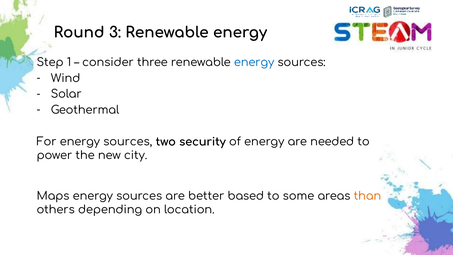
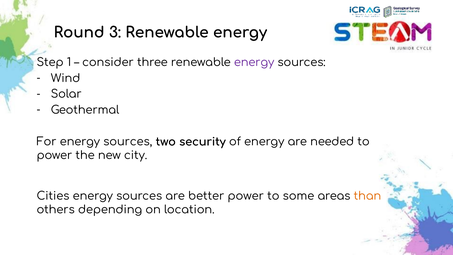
energy colour: blue -> purple (254, 62)
Maps: Maps -> Cities (53, 196)
better based: based -> power (246, 196)
